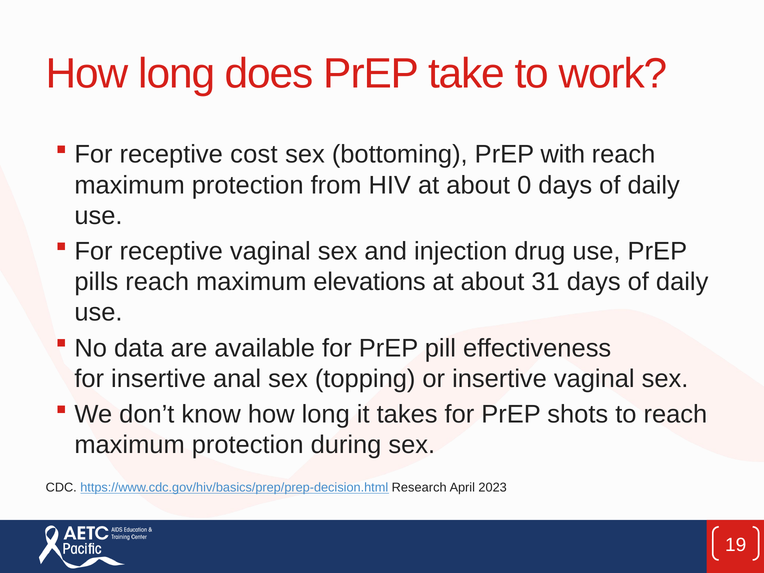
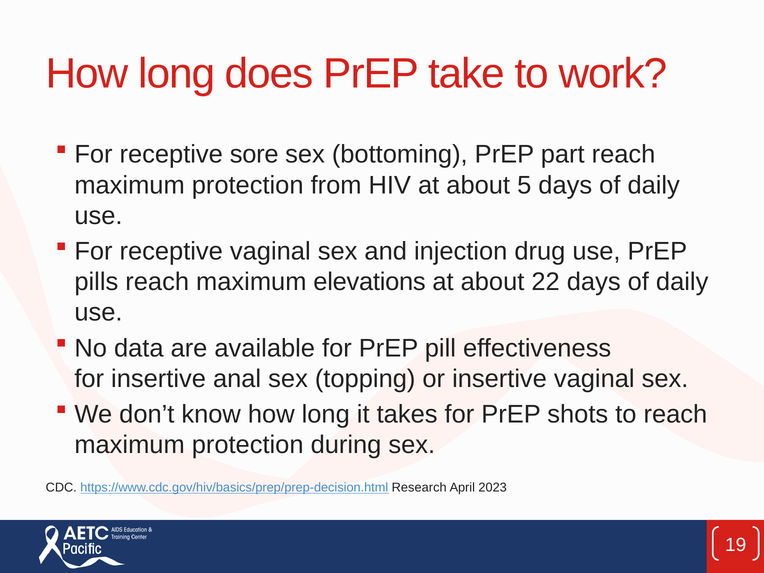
cost: cost -> sore (254, 155)
with: with -> part (563, 155)
0: 0 -> 5 (524, 185)
31: 31 -> 22 (546, 282)
